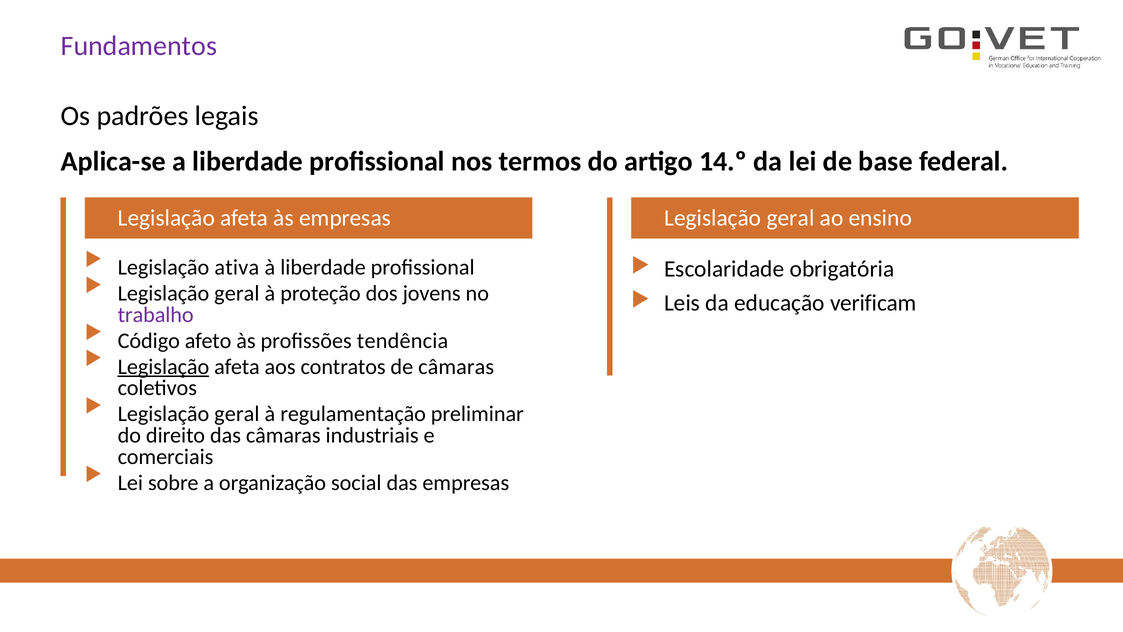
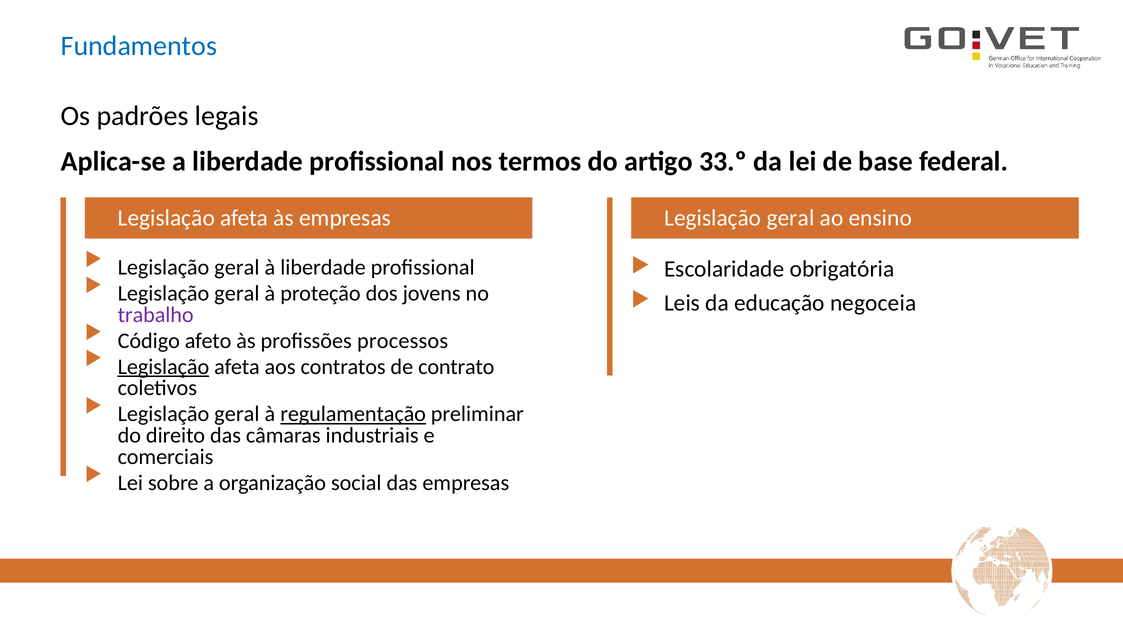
Fundamentos colour: purple -> blue (139, 46)
14.º: 14.º -> 33.º (723, 161)
ativa: ativa -> geral (237, 267)
verificam: verificam -> negoceia (873, 303)
tendência: tendência -> processos (403, 341)
de câmaras: câmaras -> contrato (456, 367)
regulamentação underline: none -> present (353, 414)
